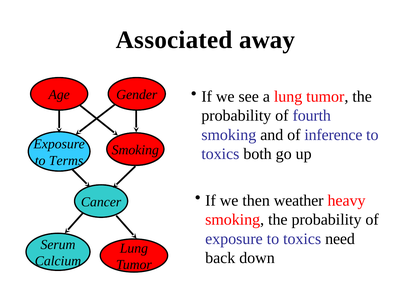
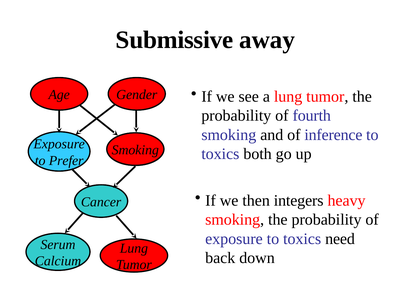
Associated: Associated -> Submissive (174, 40)
Terms: Terms -> Prefer (66, 161)
weather: weather -> integers (299, 201)
